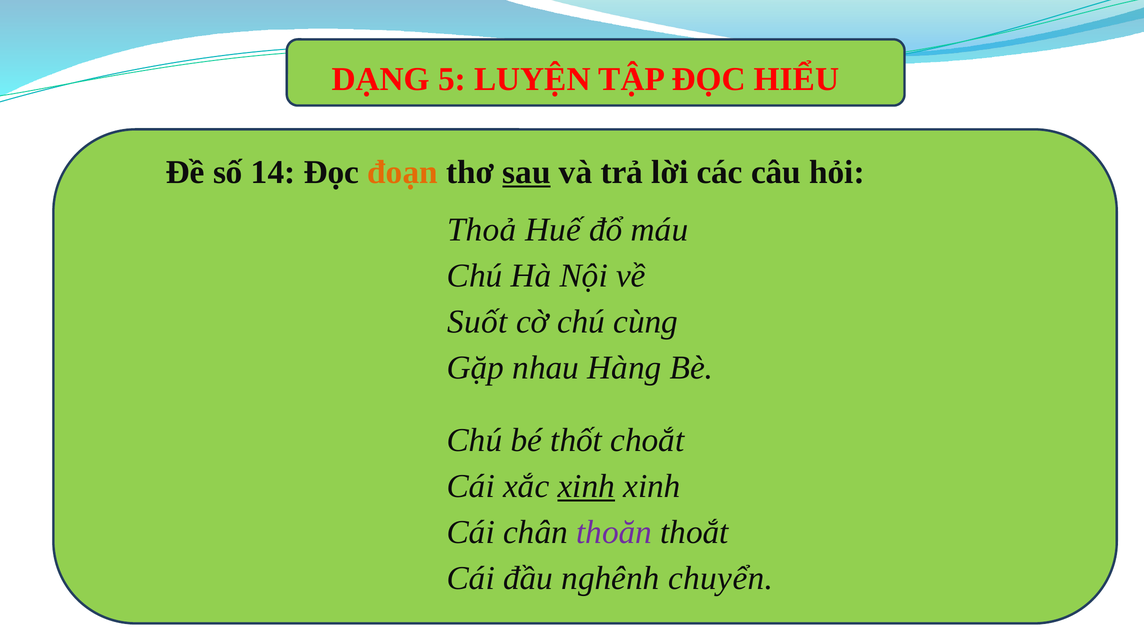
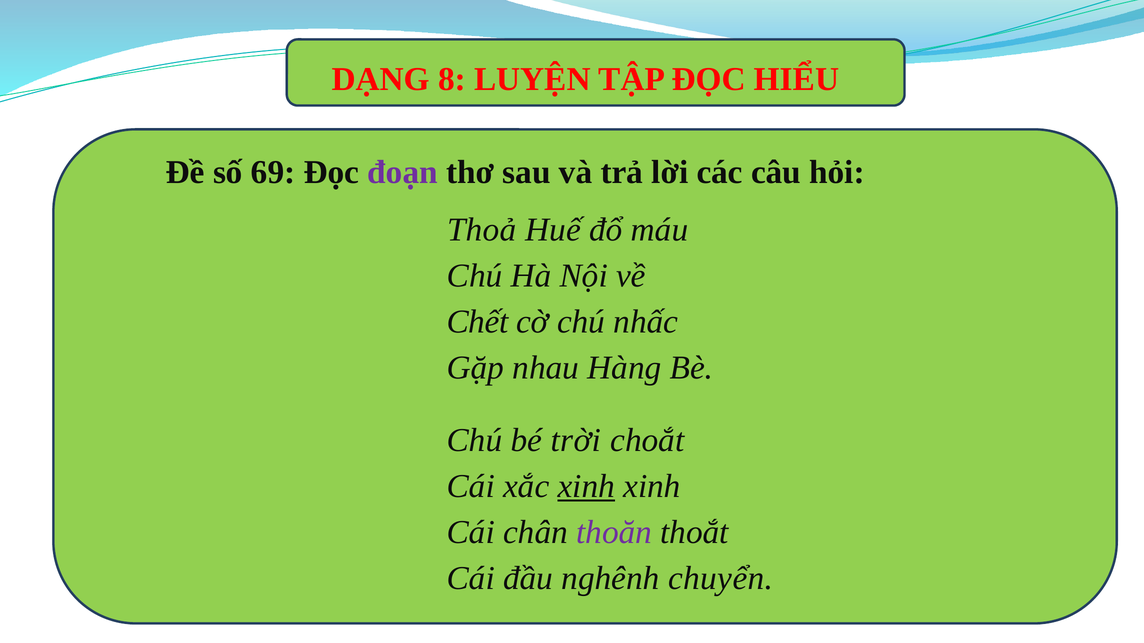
5: 5 -> 8 (452, 79)
14: 14 -> 69 (273, 172)
đoạn colour: orange -> purple (403, 172)
sau underline: present -> none (527, 172)
Suốt: Suốt -> Chết (478, 322)
cùng: cùng -> nhấc (646, 322)
thốt: thốt -> trời (576, 440)
